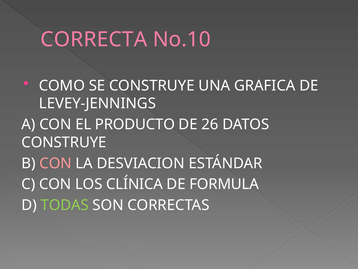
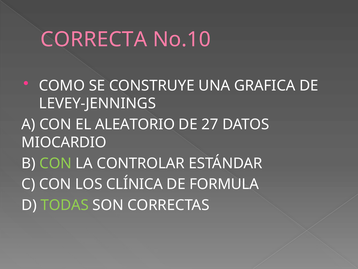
PRODUCTO: PRODUCTO -> ALEATORIO (135, 124)
26: 26 -> 27 (210, 124)
CONSTRUYE: CONSTRUYE -> MIOCARDIO (64, 142)
CON colour: pink -> light green (56, 163)
DESVIACION: DESVIACION -> CONTROLAR (141, 163)
